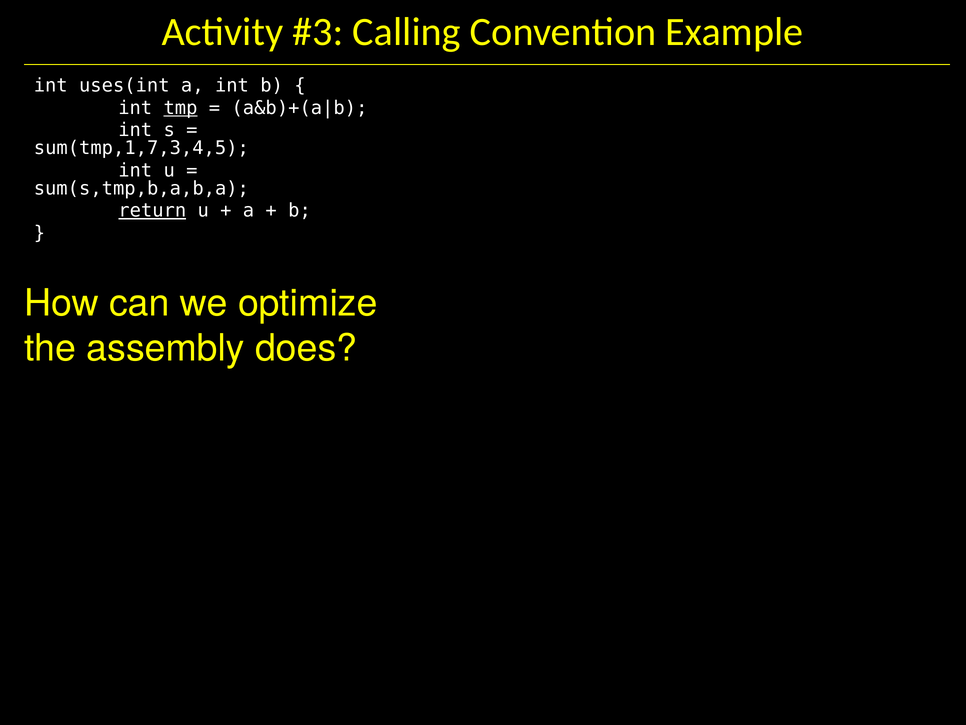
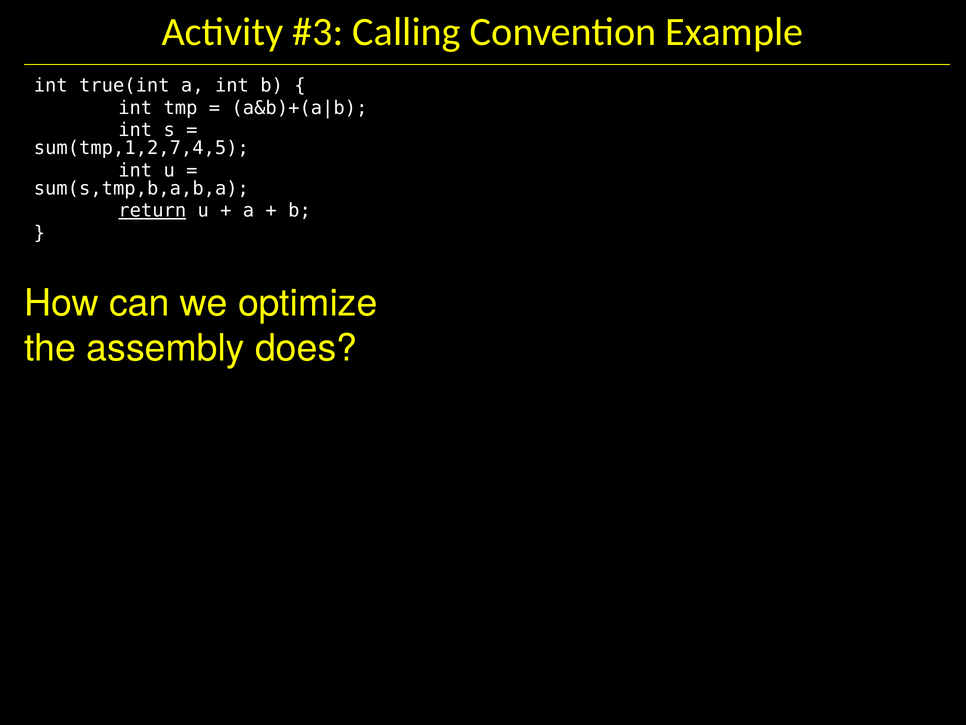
uses(int: uses(int -> true(int (124, 86)
tmp underline: present -> none (181, 108)
sum(tmp,1,7,3,4,5: sum(tmp,1,7,3,4,5 -> sum(tmp,1,2,7,4,5 (141, 148)
